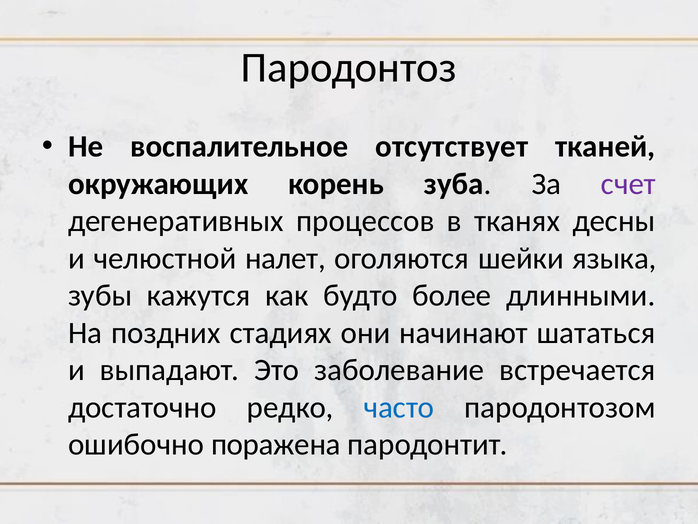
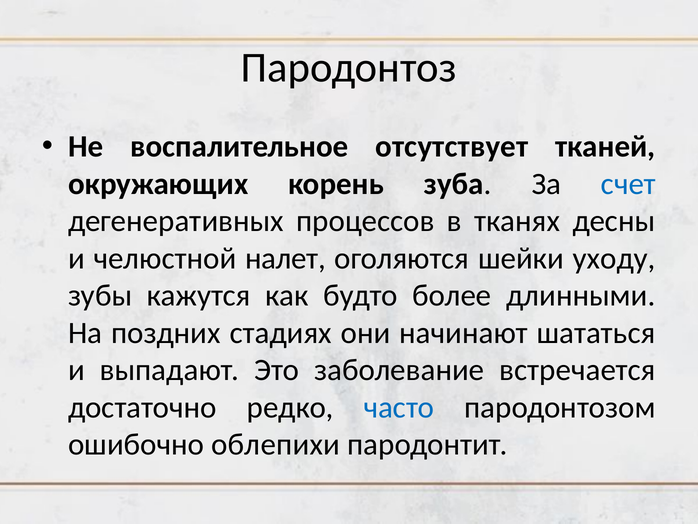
счет colour: purple -> blue (628, 184)
языка: языка -> уходу (614, 258)
поражена: поражена -> облепихи (276, 444)
